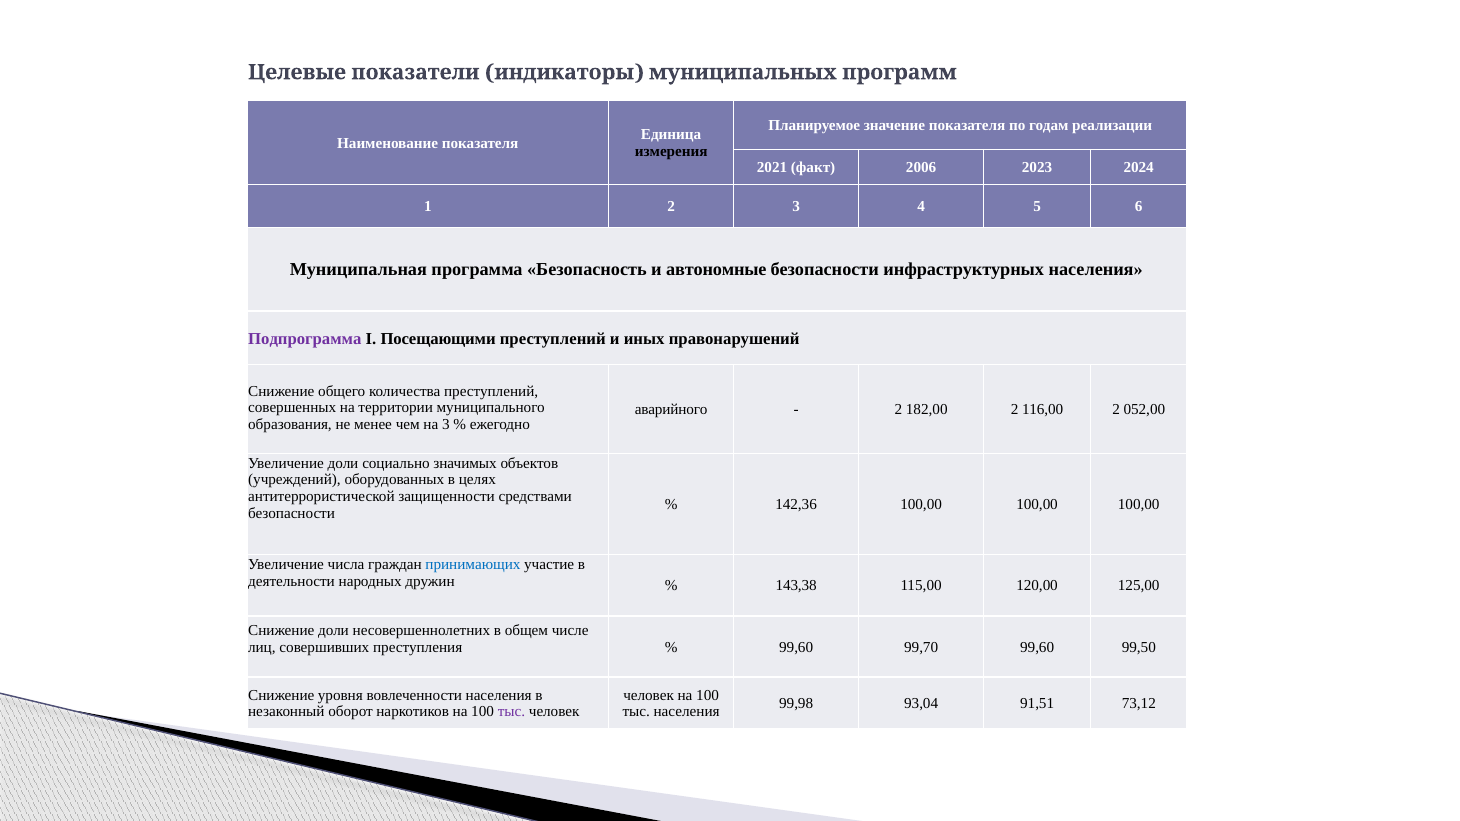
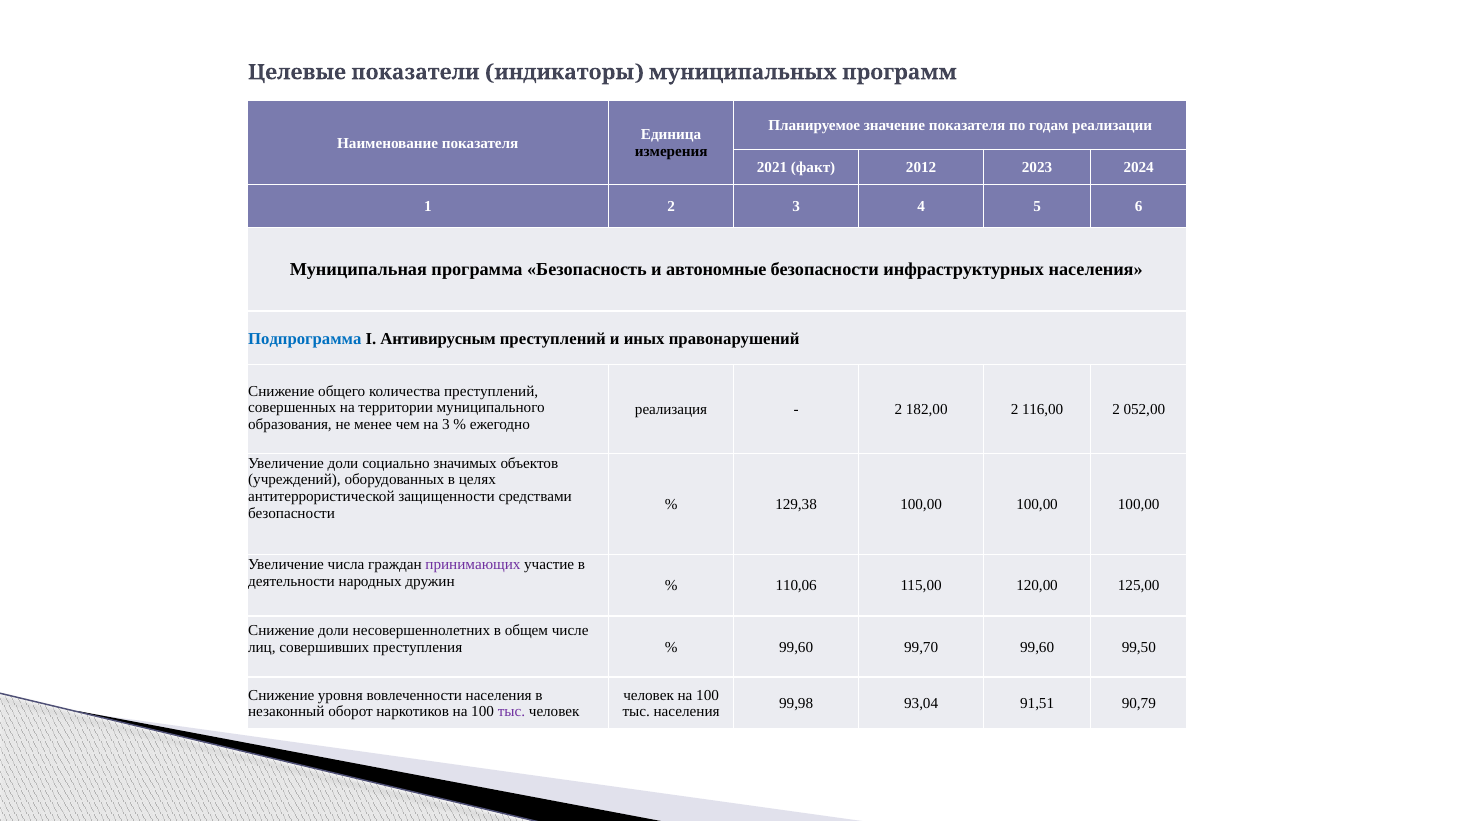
2006: 2006 -> 2012 (921, 168)
Подпрограмма colour: purple -> blue (305, 339)
Посещающими: Посещающими -> Антивирусным (438, 339)
аварийного: аварийного -> реализация (671, 410)
142,36: 142,36 -> 129,38 (796, 505)
принимающих colour: blue -> purple (473, 564)
143,38: 143,38 -> 110,06 (796, 586)
73,12: 73,12 -> 90,79 (1139, 704)
